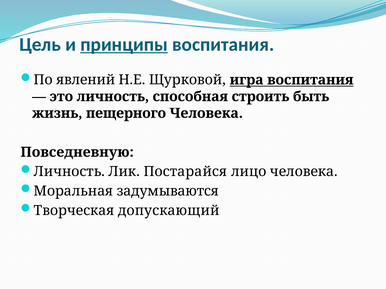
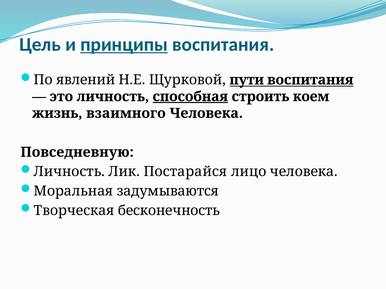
игра: игра -> пути (247, 80)
способная underline: none -> present (190, 97)
быть: быть -> коем (311, 97)
пещерного: пещерного -> взаимного (126, 113)
допускающий: допускающий -> бесконечность (169, 211)
